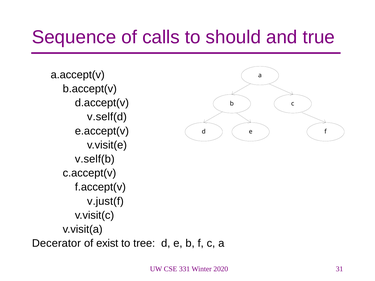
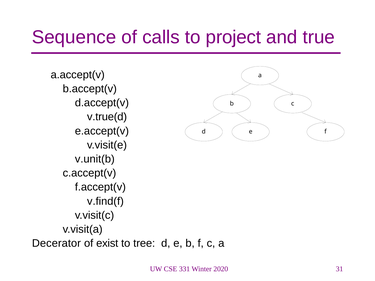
should: should -> project (233, 37)
v.self(d: v.self(d -> v.true(d (107, 117)
v.self(b: v.self(b -> v.unit(b (95, 159)
v.just(f: v.just(f -> v.find(f (105, 201)
